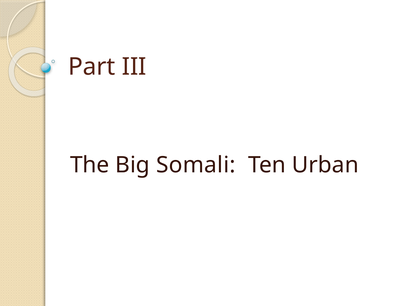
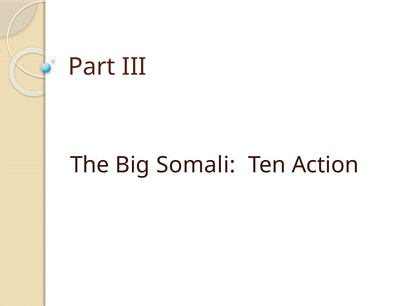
Urban: Urban -> Action (325, 166)
